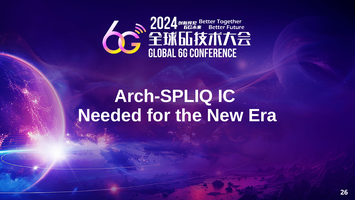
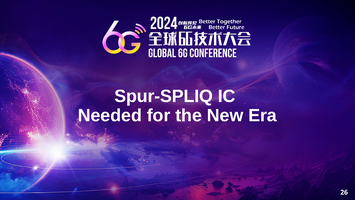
Arch-SPLIQ: Arch-SPLIQ -> Spur-SPLIQ (164, 96)
